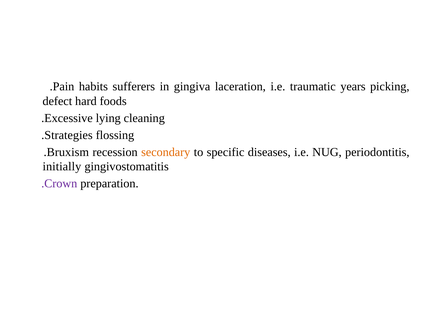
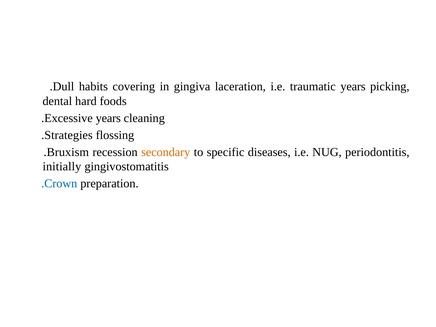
.Pain: .Pain -> .Dull (62, 87)
sufferers: sufferers -> covering (134, 87)
defect: defect -> dental (57, 101)
.Excessive lying: lying -> years (108, 118)
.Crown colour: purple -> blue (59, 184)
